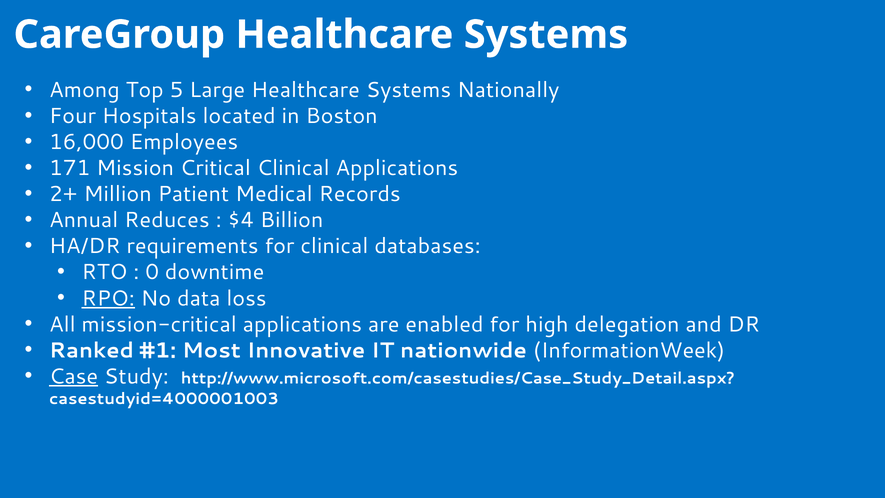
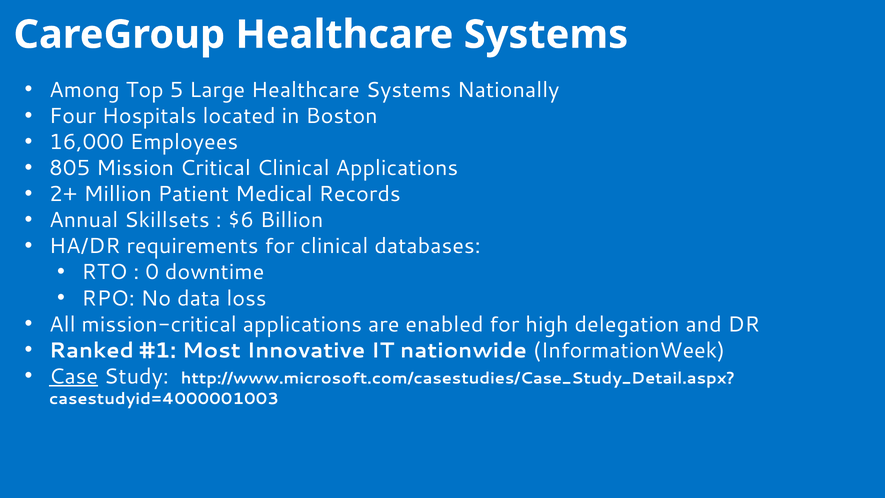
171: 171 -> 805 (70, 168)
Reduces: Reduces -> Skillsets (167, 220)
$4: $4 -> $6 (241, 220)
RPO underline: present -> none (108, 298)
